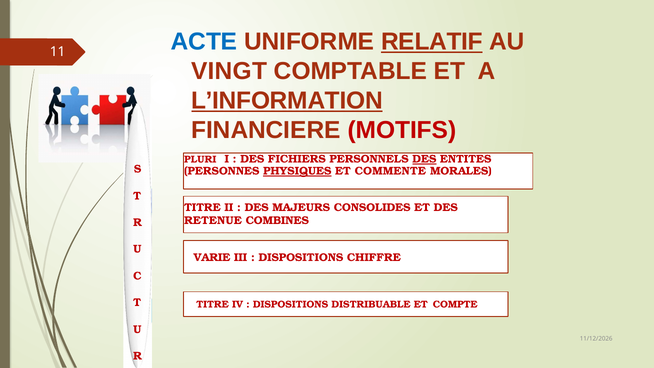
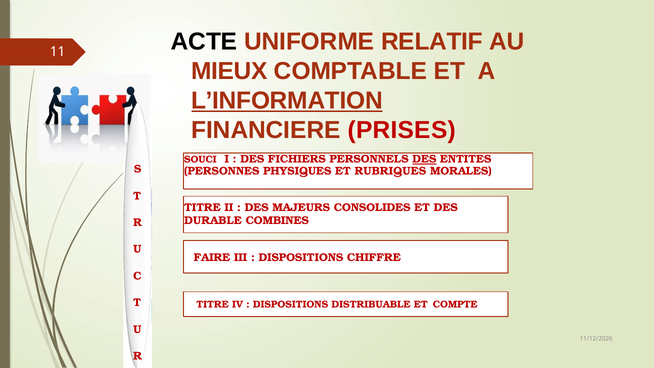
ACTE colour: blue -> black (204, 42)
RELATIF underline: present -> none (432, 42)
VINGT: VINGT -> MIEUX (229, 71)
MOTIFS: MOTIFS -> PRISES (402, 130)
PLURI: PLURI -> SOUCI (200, 160)
PHYSIQUES underline: present -> none (297, 171)
COMMENTE: COMMENTE -> RUBRIQUES (390, 171)
RETENUE: RETENUE -> DURABLE (213, 221)
VARIE: VARIE -> FAIRE (212, 257)
